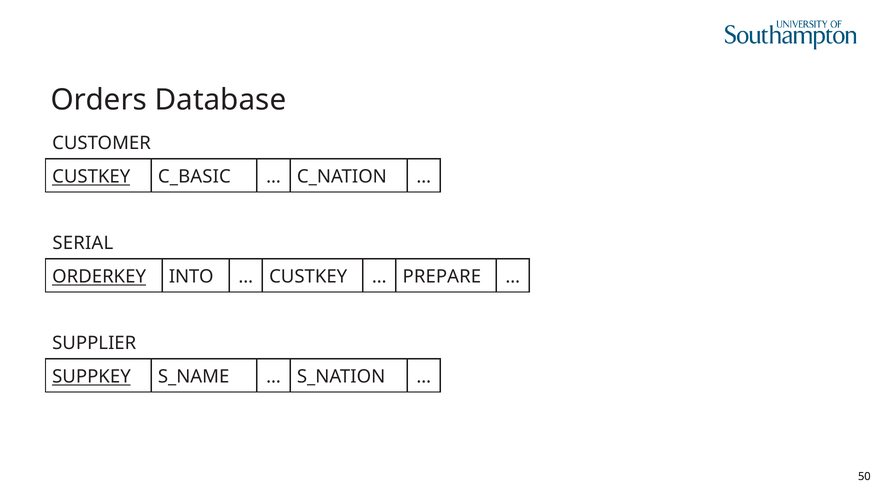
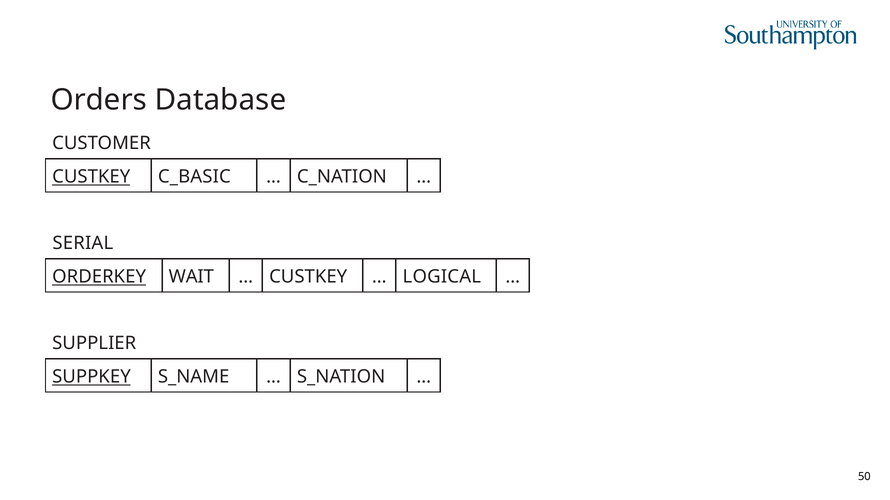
INTO: INTO -> WAIT (191, 277)
PREPARE: PREPARE -> LOGICAL (442, 277)
